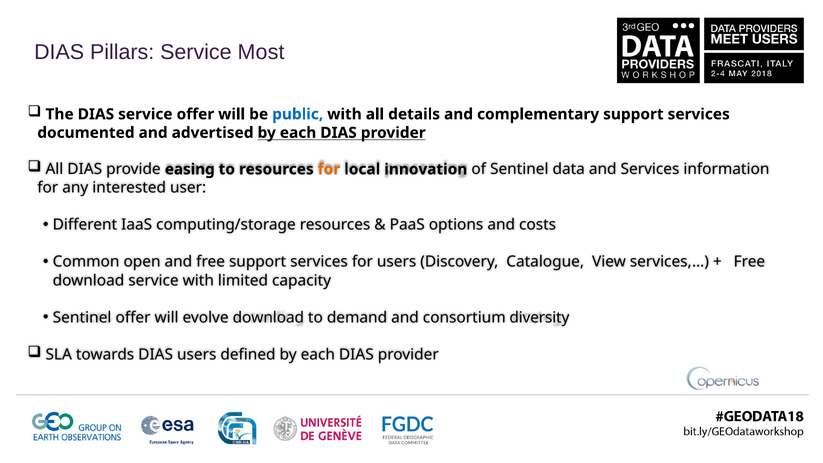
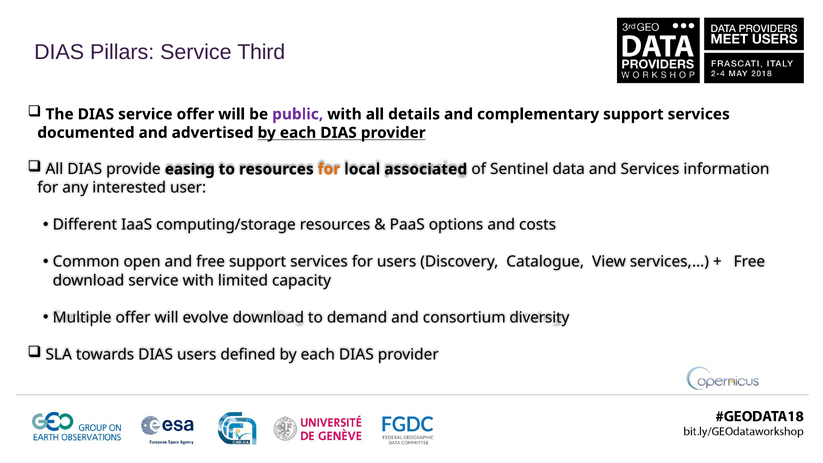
Most: Most -> Third (261, 52)
public colour: blue -> purple (298, 114)
innovation: innovation -> associated (426, 169)
Sentinel: Sentinel -> Multiple (82, 317)
